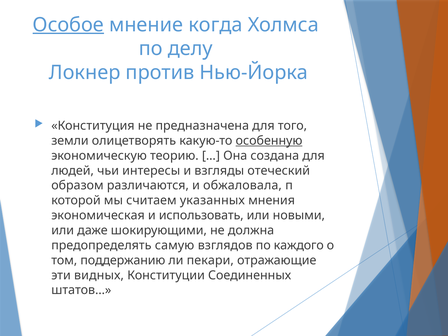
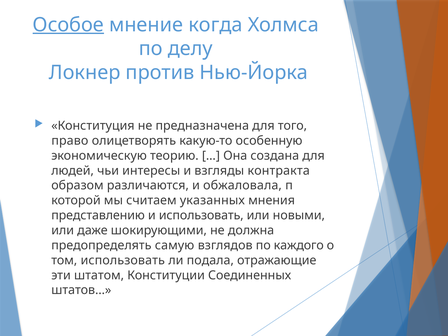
земли: земли -> право (70, 141)
особенную underline: present -> none (269, 141)
отеческий: отеческий -> контракта (279, 171)
экономическая: экономическая -> представлению (98, 215)
том поддержанию: поддержанию -> использовать (123, 260)
пекари: пекари -> подала (210, 260)
видных: видных -> штатом (99, 275)
